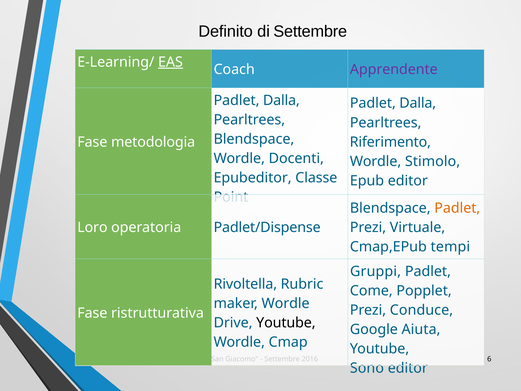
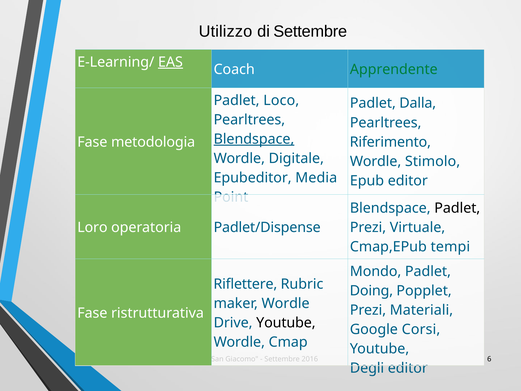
Definito: Definito -> Utilizzo (225, 32)
Apprendente colour: purple -> green (394, 69)
Dalla: Dalla -> Loco (281, 100)
Blendspace underline: none -> present (254, 139)
Docenti: Docenti -> Digitale (296, 158)
Classe: Classe -> Media (316, 178)
Padlet colour: orange -> black (457, 208)
Gruppi: Gruppi -> Mondo (376, 271)
Rivoltella: Rivoltella -> Riflettere (245, 284)
Come: Come -> Doing (371, 291)
Conduce: Conduce -> Materiali (421, 310)
Aiuta: Aiuta -> Corsi (421, 329)
Sono: Sono -> Degli (367, 368)
